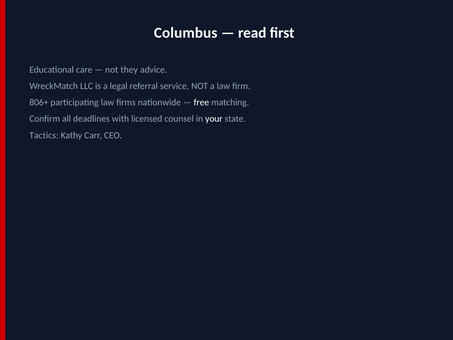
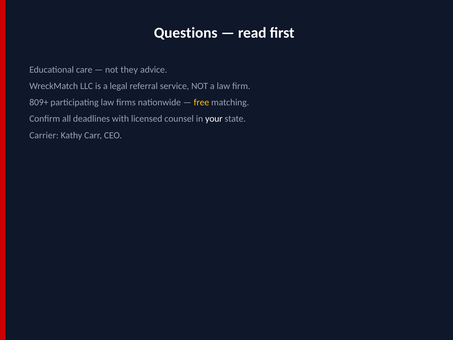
Columbus: Columbus -> Questions (186, 33)
806+: 806+ -> 809+ (39, 102)
free colour: white -> yellow (201, 102)
Tactics: Tactics -> Carrier (44, 135)
